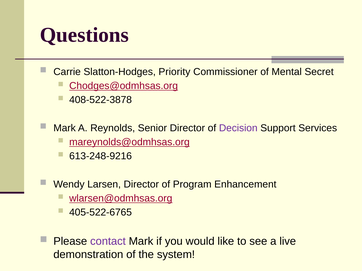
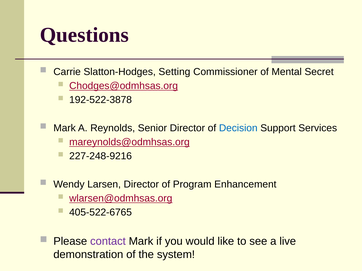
Priority: Priority -> Setting (174, 72)
408-522-3878: 408-522-3878 -> 192-522-3878 (101, 100)
Decision colour: purple -> blue (238, 128)
613-248-9216: 613-248-9216 -> 227-248-9216 (101, 156)
